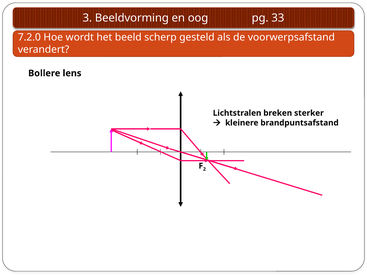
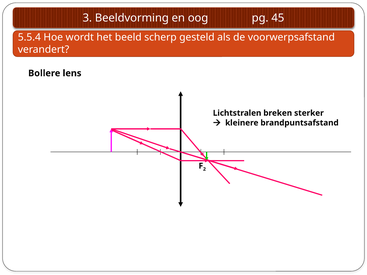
33: 33 -> 45 (278, 18)
7.2.0: 7.2.0 -> 5.5.4 (29, 37)
